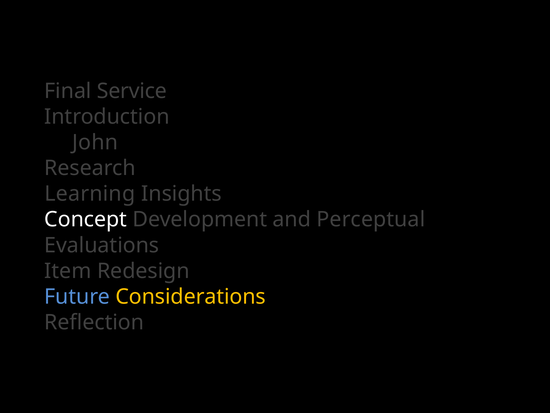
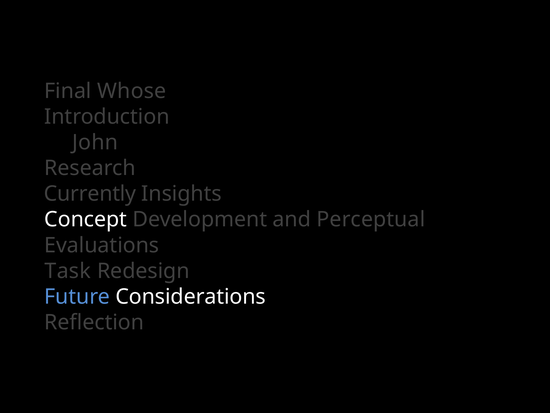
Service: Service -> Whose (132, 91)
Learning: Learning -> Currently (90, 194)
Item: Item -> Task (68, 271)
Considerations colour: yellow -> white (191, 296)
